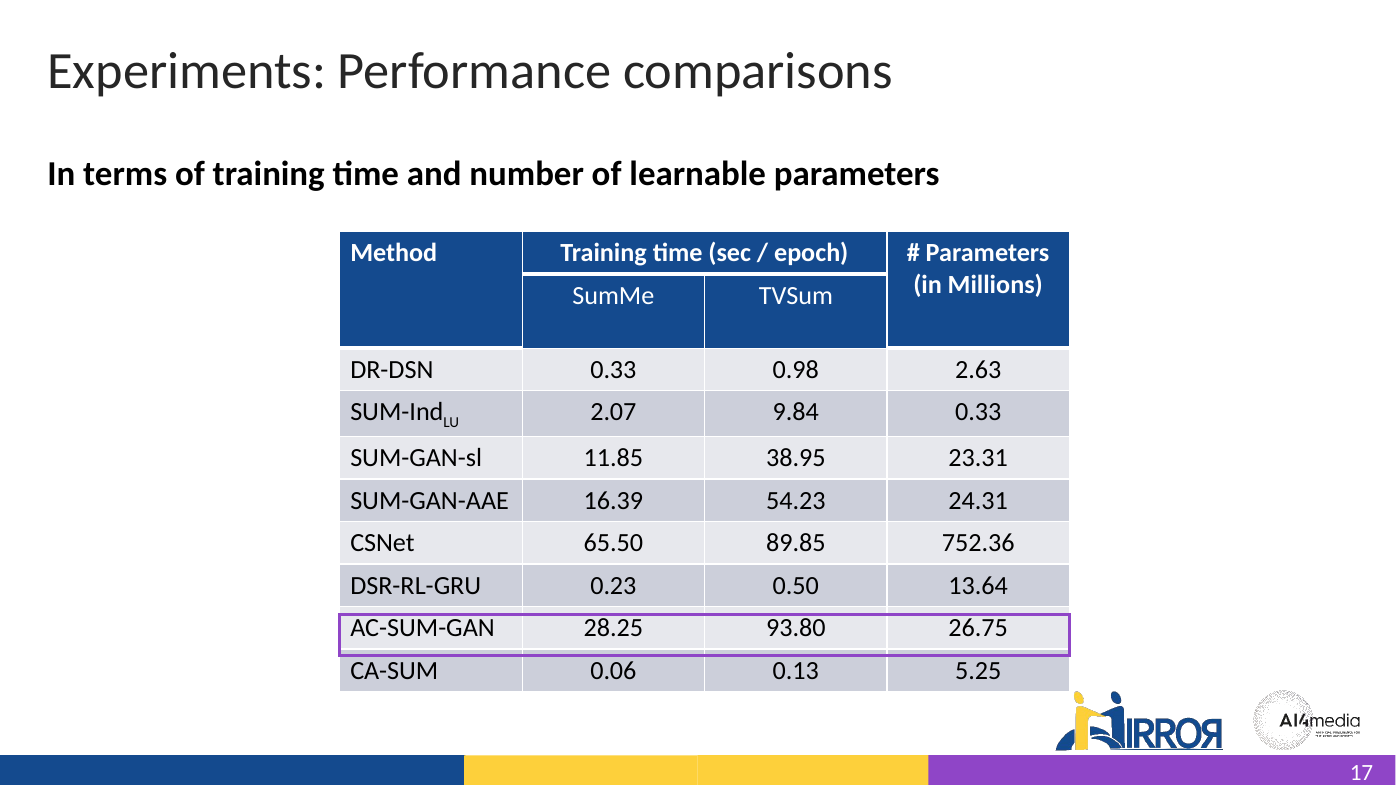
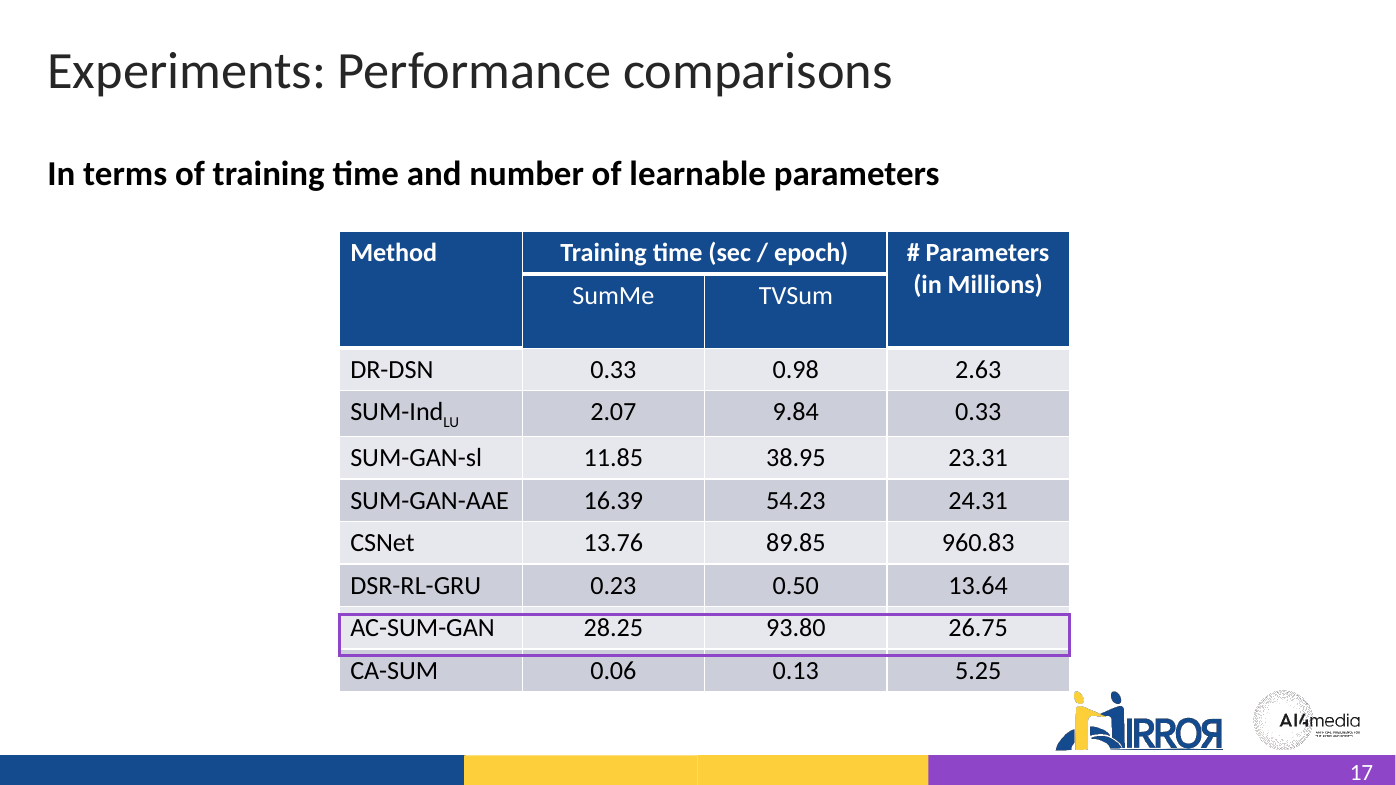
65.50: 65.50 -> 13.76 (613, 543)
752.36: 752.36 -> 960.83 (978, 543)
